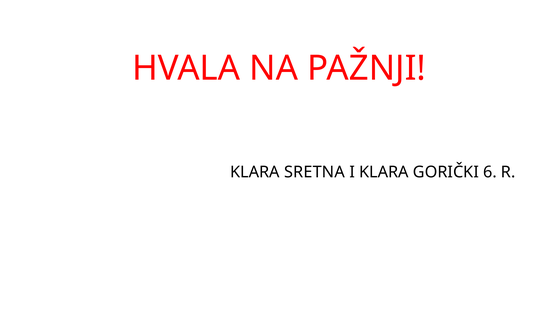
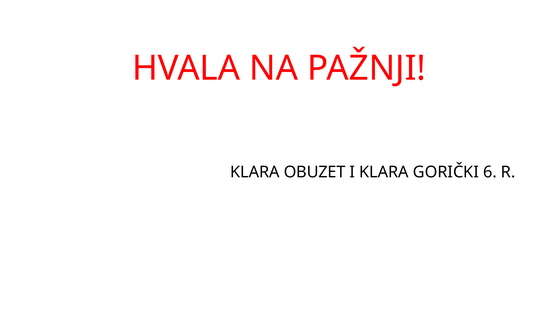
SRETNA: SRETNA -> OBUZET (315, 172)
